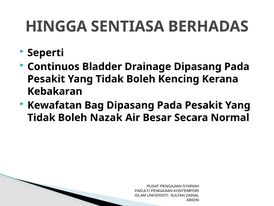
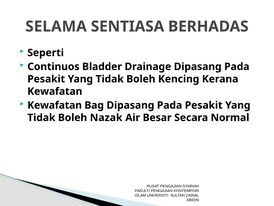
HINGGA: HINGGA -> SELAMA (56, 26)
Kebakaran: Kebakaran -> Kewafatan (55, 91)
